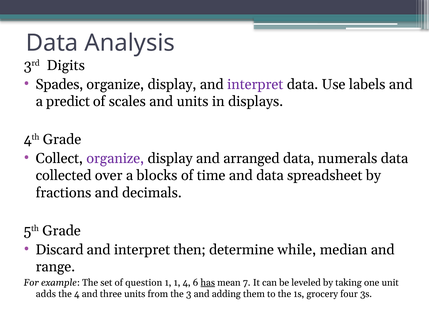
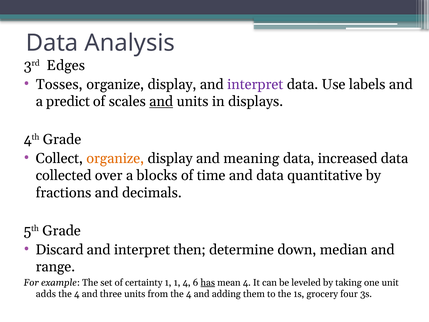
Digits: Digits -> Edges (66, 65)
Spades: Spades -> Tosses (59, 84)
and underline: none -> present (161, 101)
organize colour: purple -> orange (115, 158)
arranged: arranged -> meaning (251, 158)
numerals: numerals -> increased (348, 158)
spreadsheet: spreadsheet -> quantitative (325, 175)
while: while -> down (297, 249)
question: question -> certainty (144, 282)
mean 7: 7 -> 4 (247, 282)
from the 3: 3 -> 4 (189, 294)
